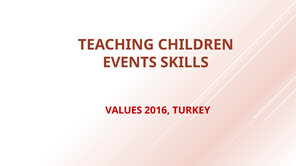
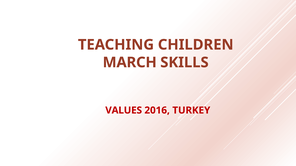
EVENTS: EVENTS -> MARCH (130, 63)
